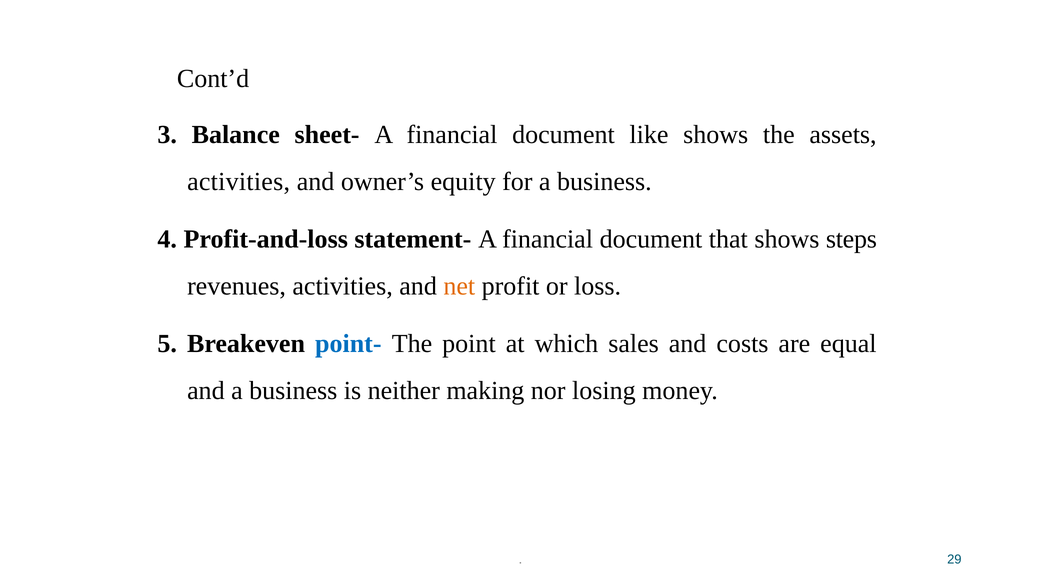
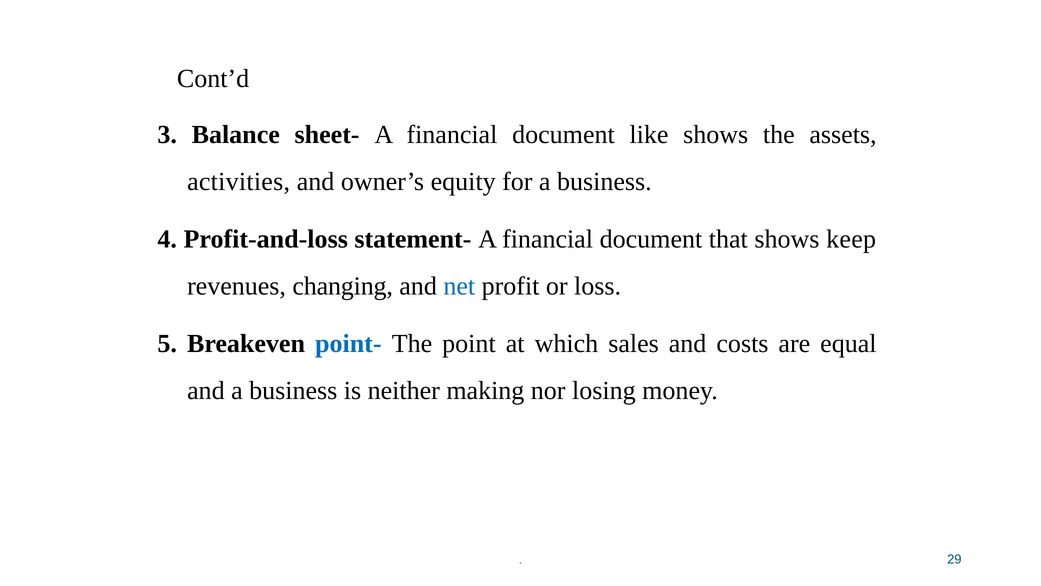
steps: steps -> keep (851, 239)
revenues activities: activities -> changing (343, 286)
net colour: orange -> blue (459, 286)
